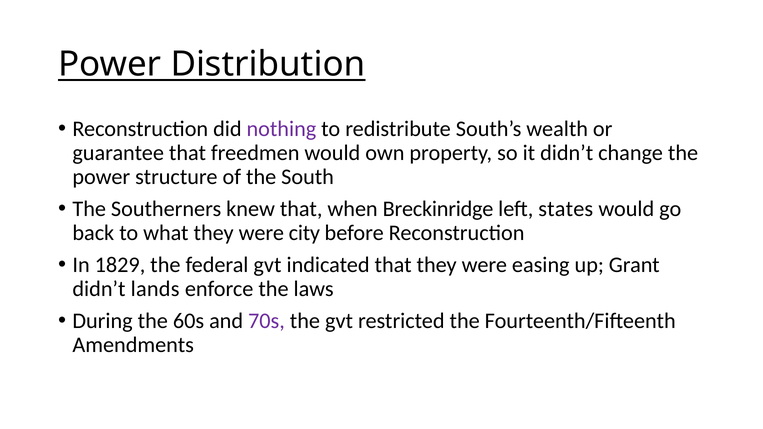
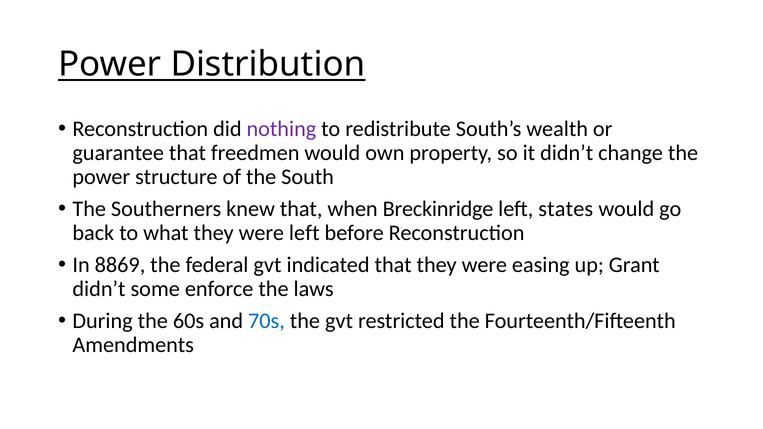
were city: city -> left (304, 233)
1829: 1829 -> 8869 (120, 265)
lands: lands -> some (155, 289)
70s colour: purple -> blue (266, 321)
